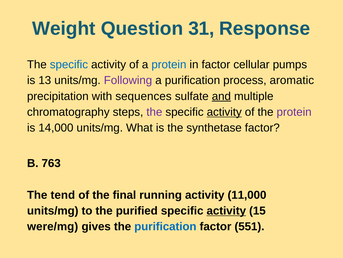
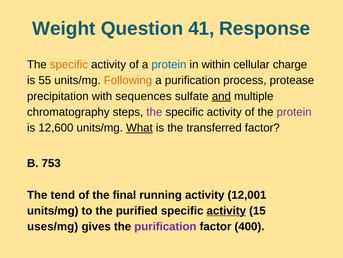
31: 31 -> 41 (201, 28)
specific colour: blue -> orange (69, 64)
in factor: factor -> within (216, 64)
pumps: pumps -> charge (290, 64)
13: 13 -> 55 (45, 80)
Following colour: purple -> orange (128, 80)
aromatic: aromatic -> protease (292, 80)
activity underline: present -> none (224, 112)
14,000: 14,000 -> 12,600 (56, 128)
What underline: none -> present (139, 128)
synthetase: synthetase -> transferred (214, 128)
763: 763 -> 753 (51, 163)
11,000: 11,000 -> 12,001 (247, 194)
were/mg: were/mg -> uses/mg (53, 226)
purification colour: blue -> purple (165, 226)
551: 551 -> 400 (249, 226)
